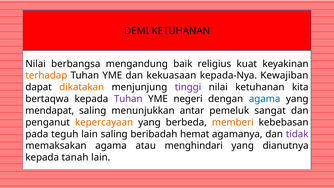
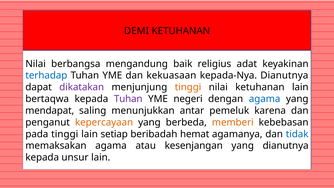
kuat: kuat -> adat (247, 64)
terhadap colour: orange -> blue (46, 75)
kepada-Nya Kewajiban: Kewajiban -> Dianutnya (284, 75)
dikatakan colour: orange -> purple (82, 87)
tinggi colour: purple -> orange (188, 87)
ketuhanan kita: kita -> lain (300, 87)
sangat: sangat -> karena (270, 111)
pada teguh: teguh -> tinggi (65, 134)
lain saling: saling -> setiap (114, 134)
tidak colour: purple -> blue (297, 134)
menghindari: menghindari -> kesenjangan (194, 146)
tanah: tanah -> unsur (75, 157)
